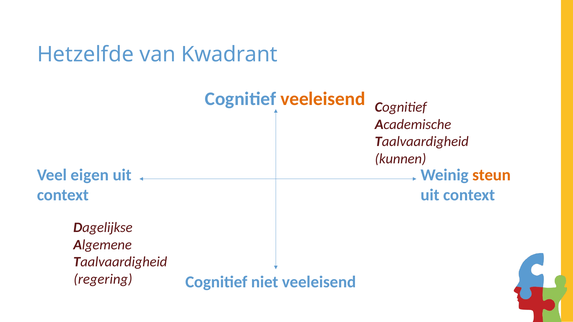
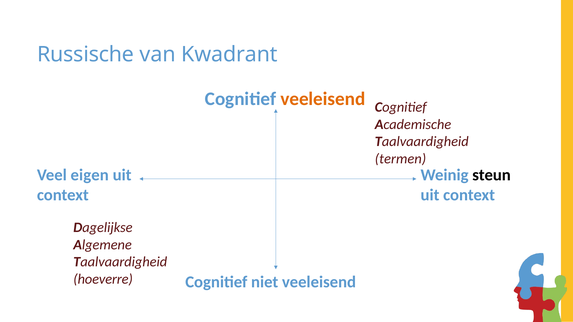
Hetzelfde: Hetzelfde -> Russische (86, 54)
kunnen: kunnen -> termen (400, 159)
steun colour: orange -> black (492, 175)
regering: regering -> hoeverre (103, 279)
